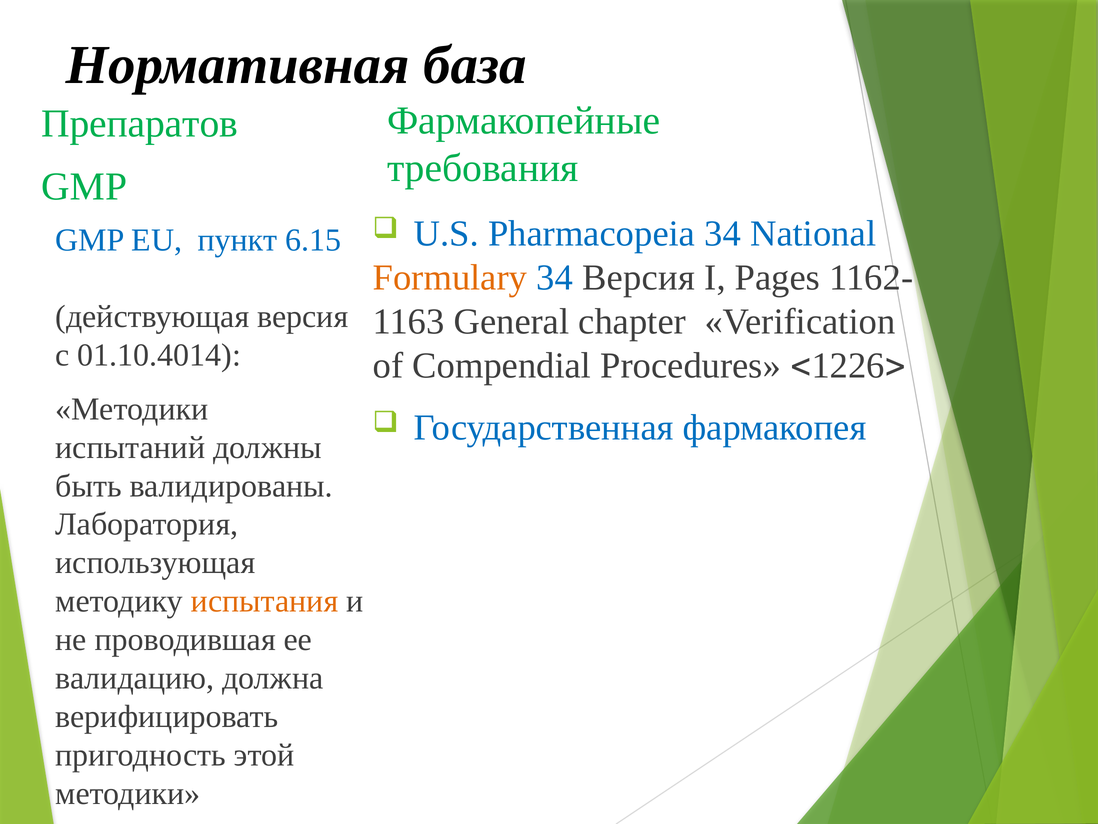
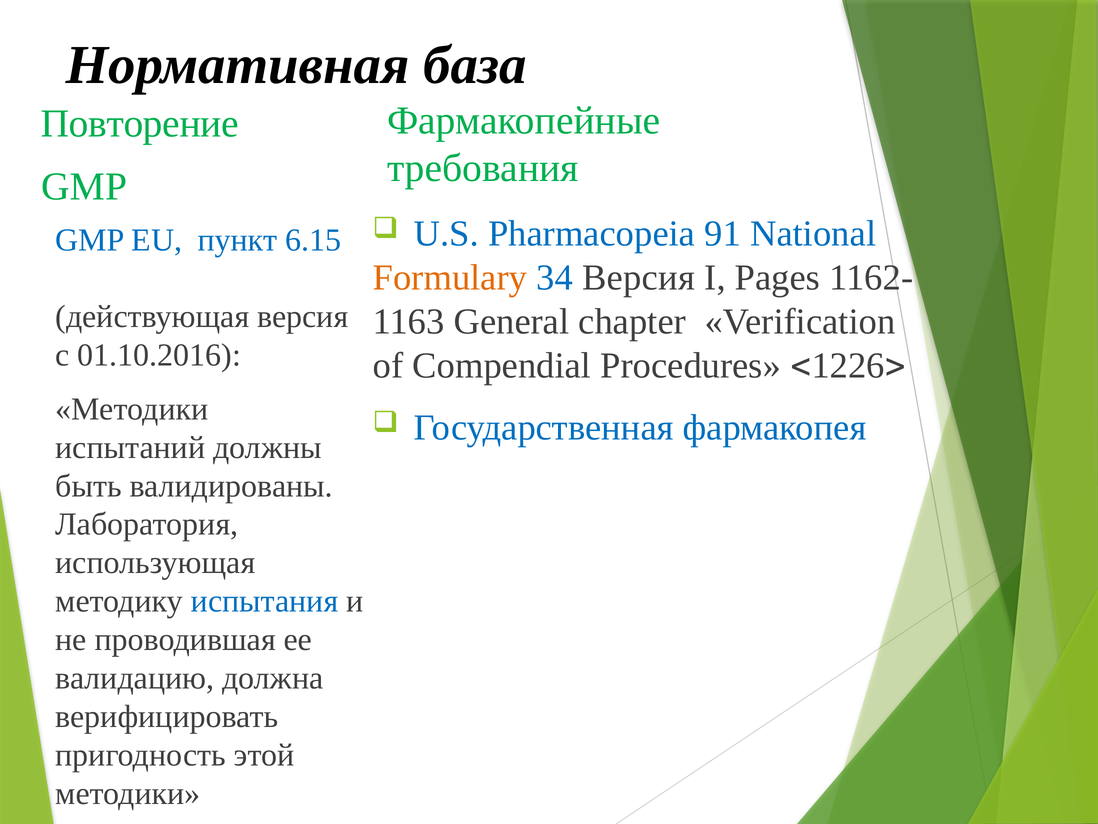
Препаратов: Препаратов -> Повторение (140, 124)
Pharmacopeia 34: 34 -> 91 (723, 234)
01.10.4014: 01.10.4014 -> 01.10.2016 (159, 355)
испытания colour: orange -> blue (265, 601)
